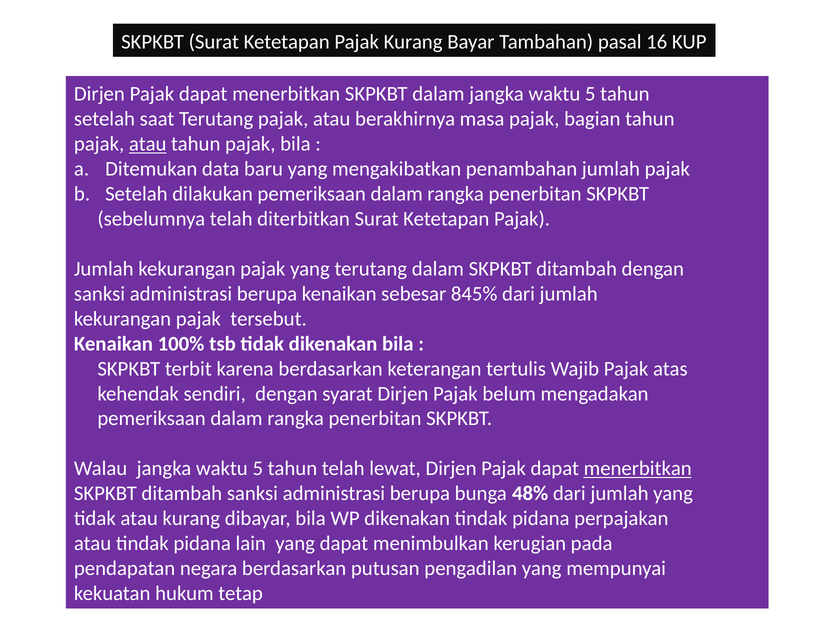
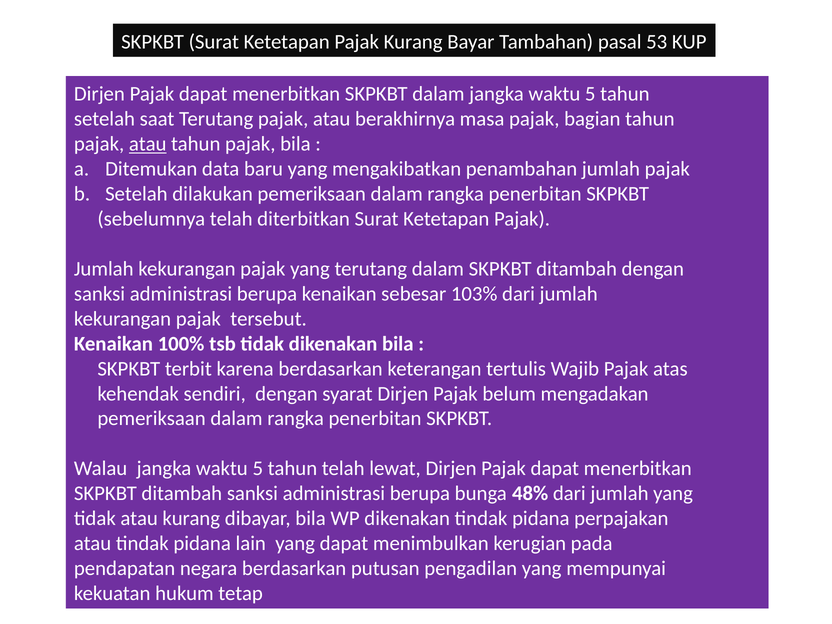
16: 16 -> 53 (657, 42)
845%: 845% -> 103% (474, 294)
menerbitkan underline: present -> none (638, 469)
